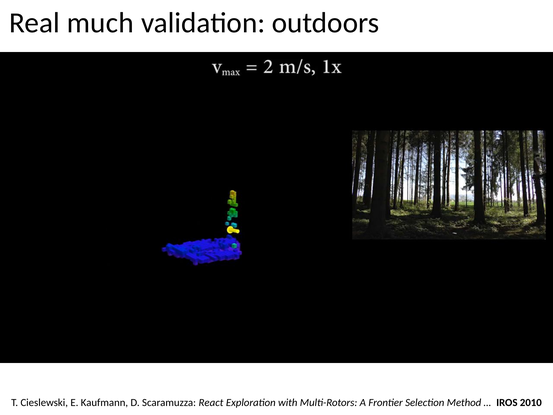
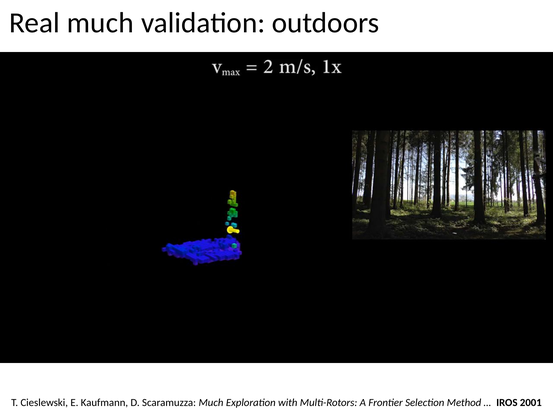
Scaramuzza React: React -> Much (211, 402)
2010: 2010 -> 2001 (531, 402)
